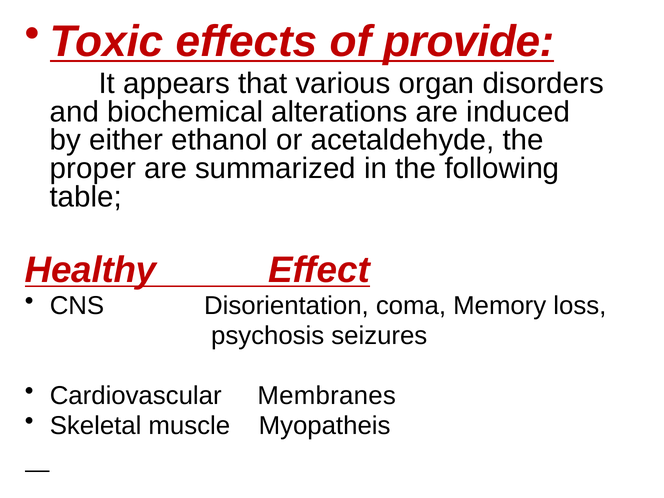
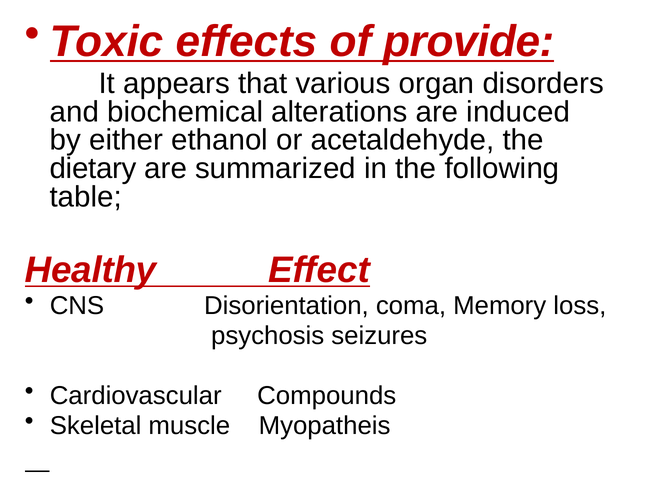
proper: proper -> dietary (93, 169)
Membranes: Membranes -> Compounds (327, 396)
